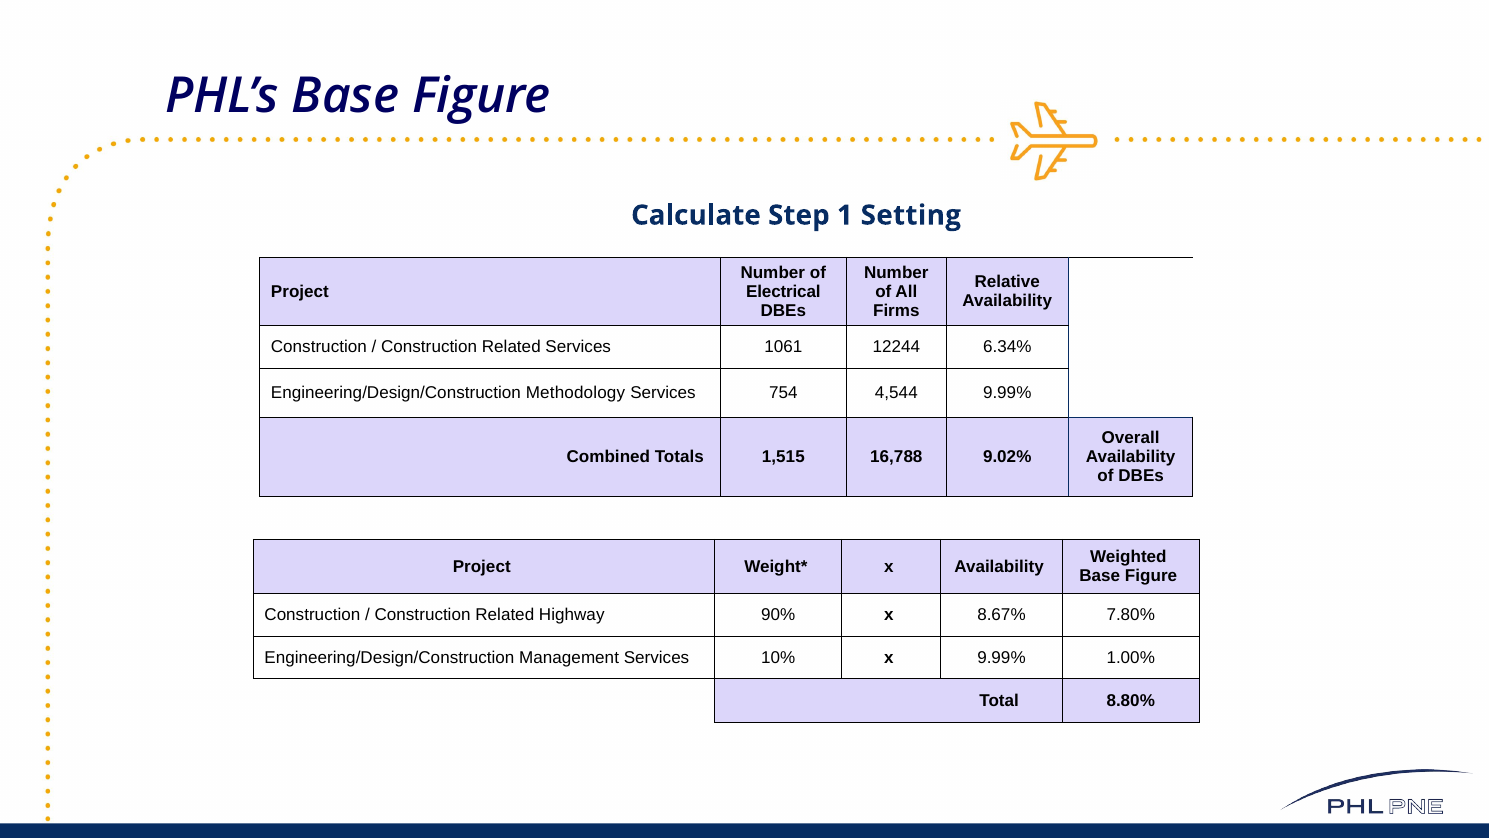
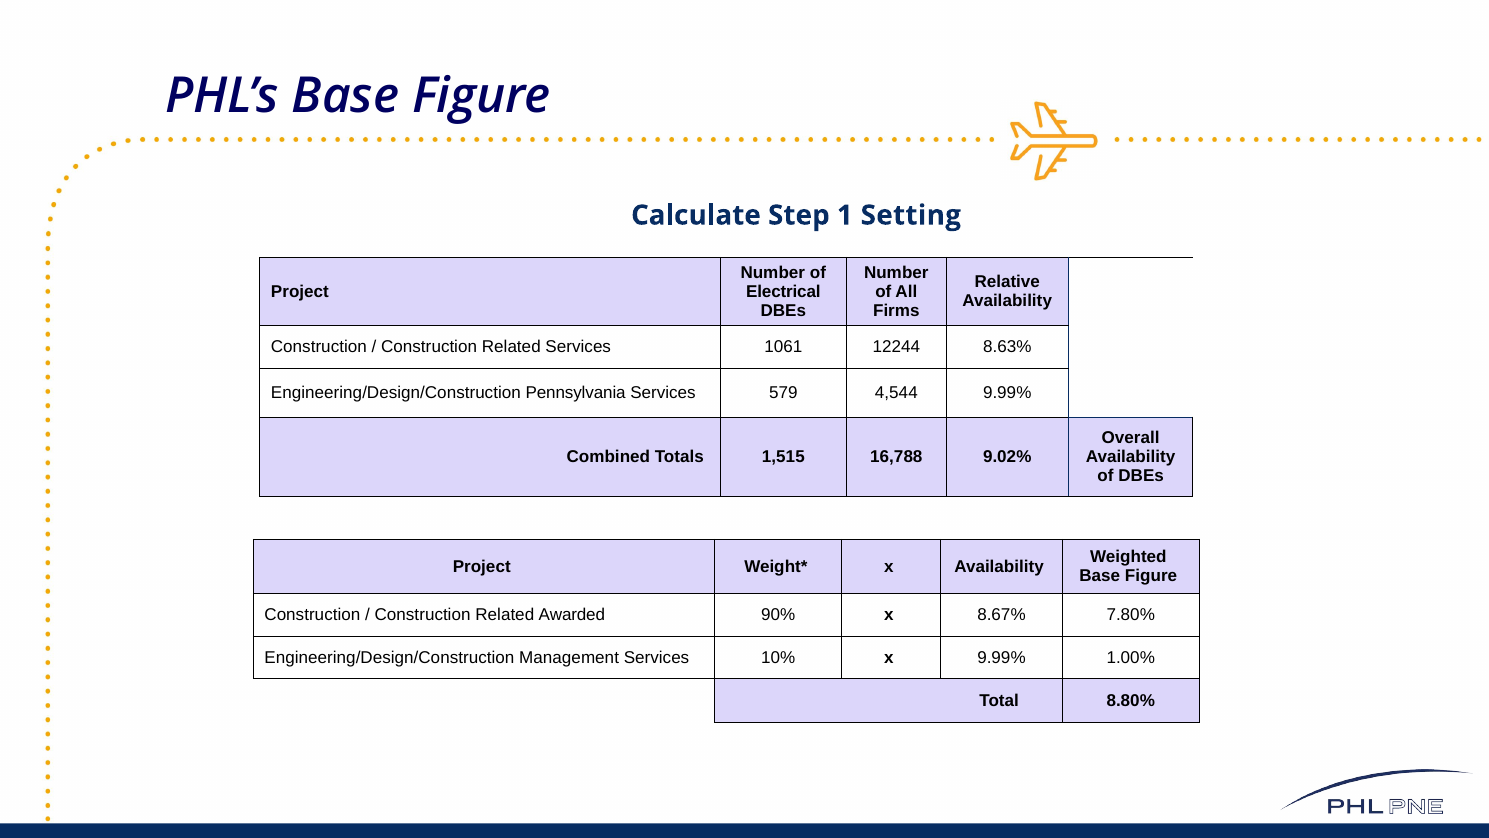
6.34%: 6.34% -> 8.63% (1007, 347)
Methodology: Methodology -> Pennsylvania (576, 393)
754: 754 -> 579 (783, 393)
Highway: Highway -> Awarded (572, 615)
